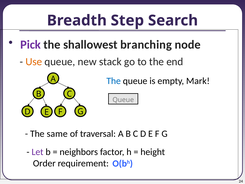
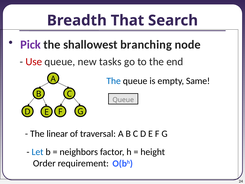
Step: Step -> That (127, 20)
Use colour: orange -> red (34, 62)
stack: stack -> tasks (110, 62)
Mark: Mark -> Same (198, 81)
same: same -> linear (57, 134)
Let colour: purple -> blue (37, 152)
